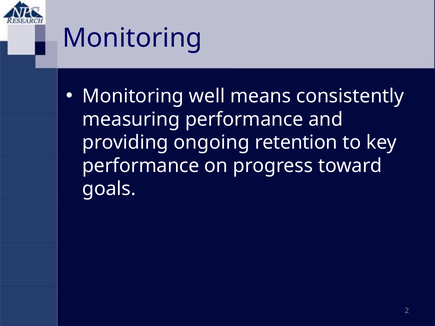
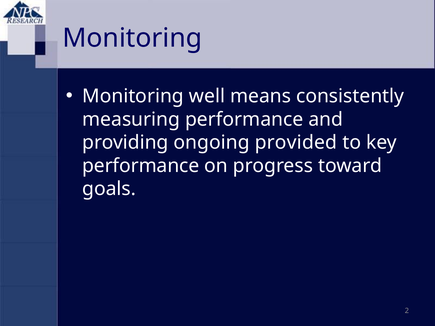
retention: retention -> provided (296, 143)
